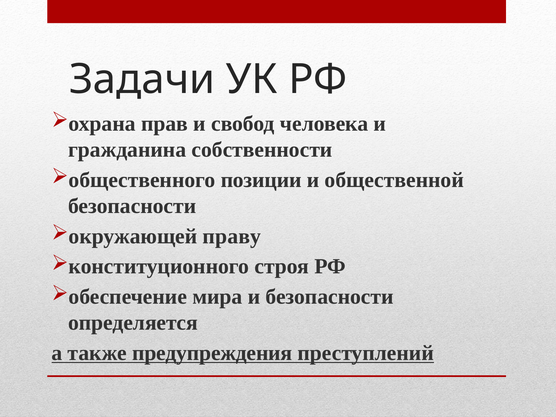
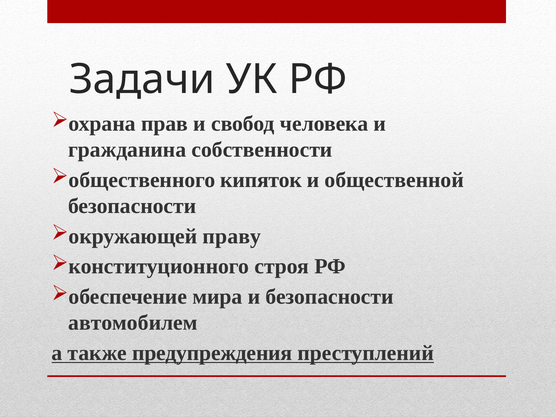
позиции: позиции -> кипяток (261, 180)
определяется: определяется -> автомобилем (133, 323)
